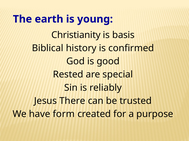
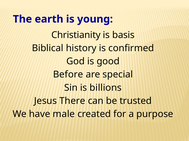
Rested: Rested -> Before (68, 75)
reliably: reliably -> billions (106, 88)
form: form -> male (64, 115)
